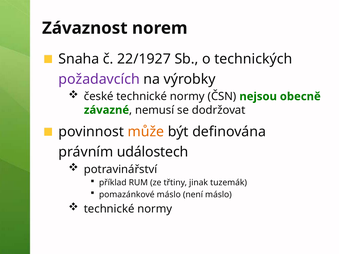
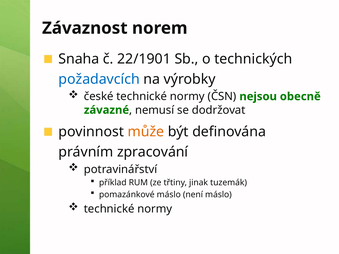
22/1927: 22/1927 -> 22/1901 (144, 59)
požadavcích colour: purple -> blue (99, 79)
událostech: událostech -> zpracování (153, 152)
